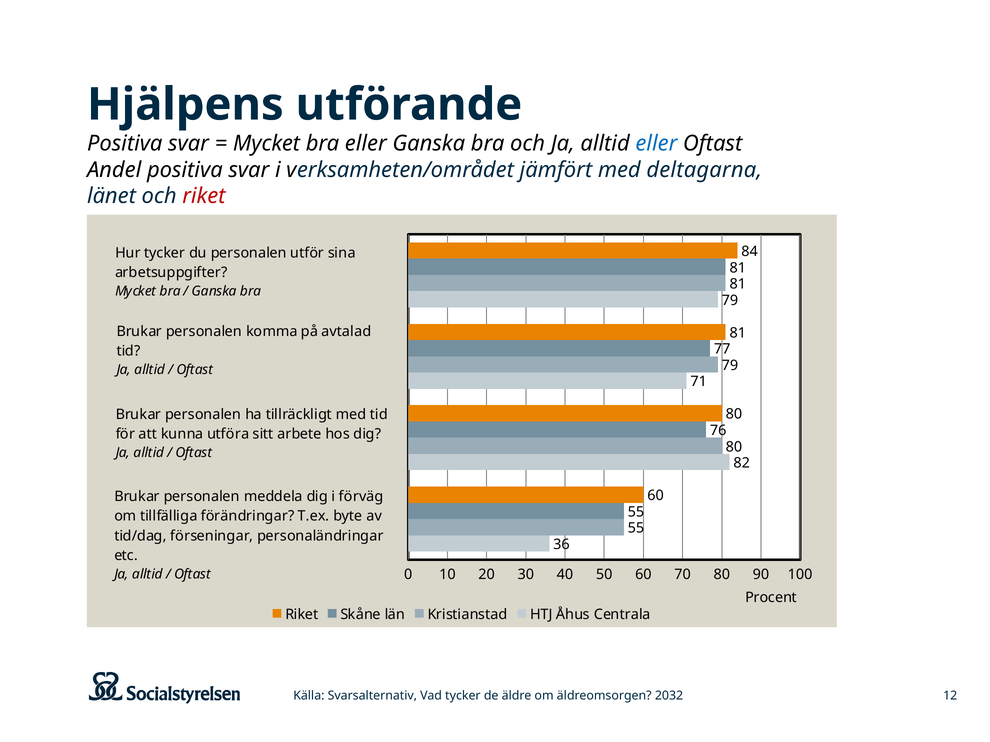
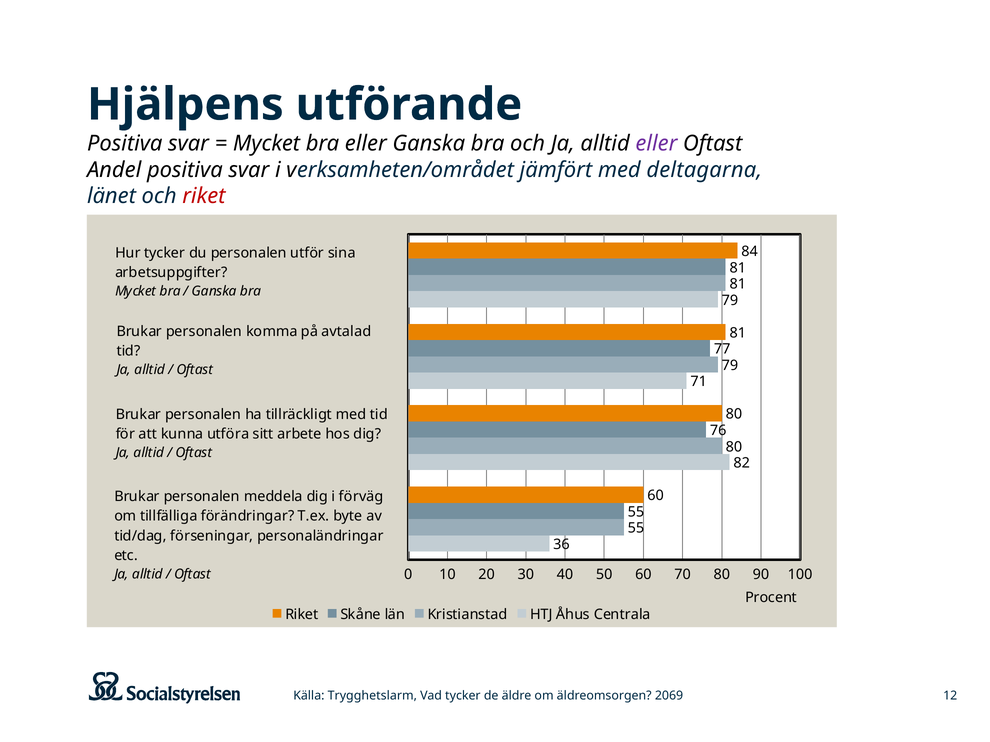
eller colour: blue -> purple (656, 144)
Svarsalternativ: Svarsalternativ -> Trygghetslarm (372, 696)
2032: 2032 -> 2069 (669, 696)
